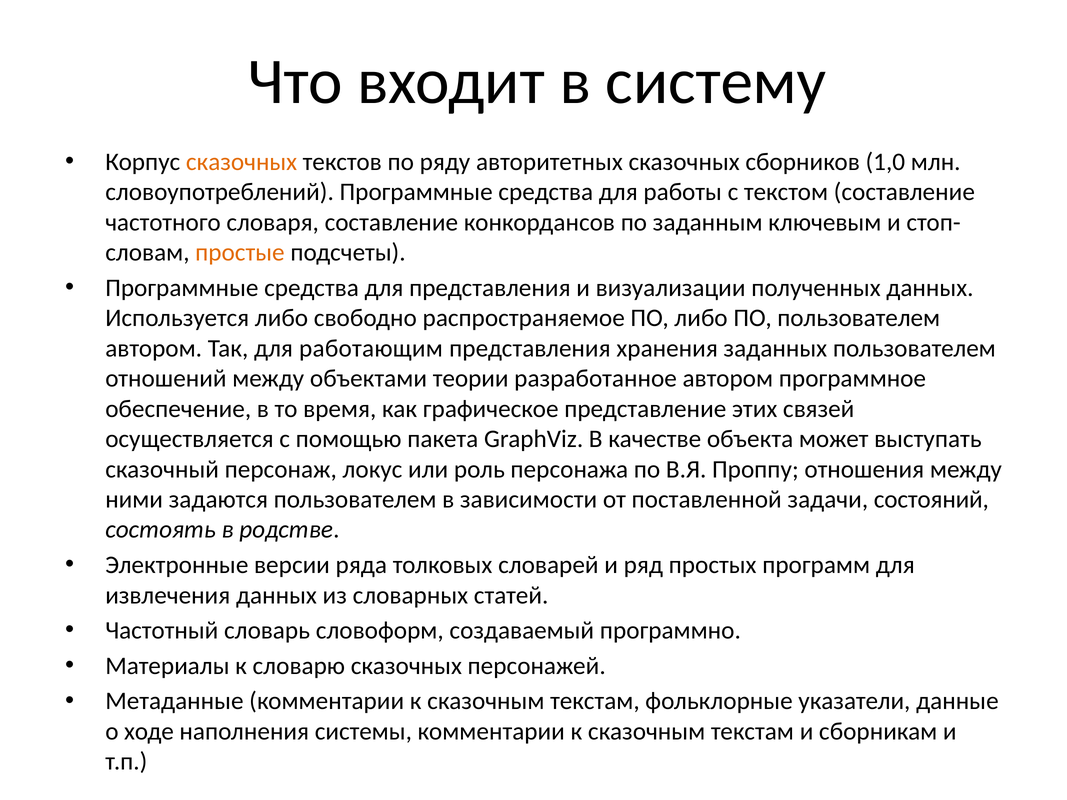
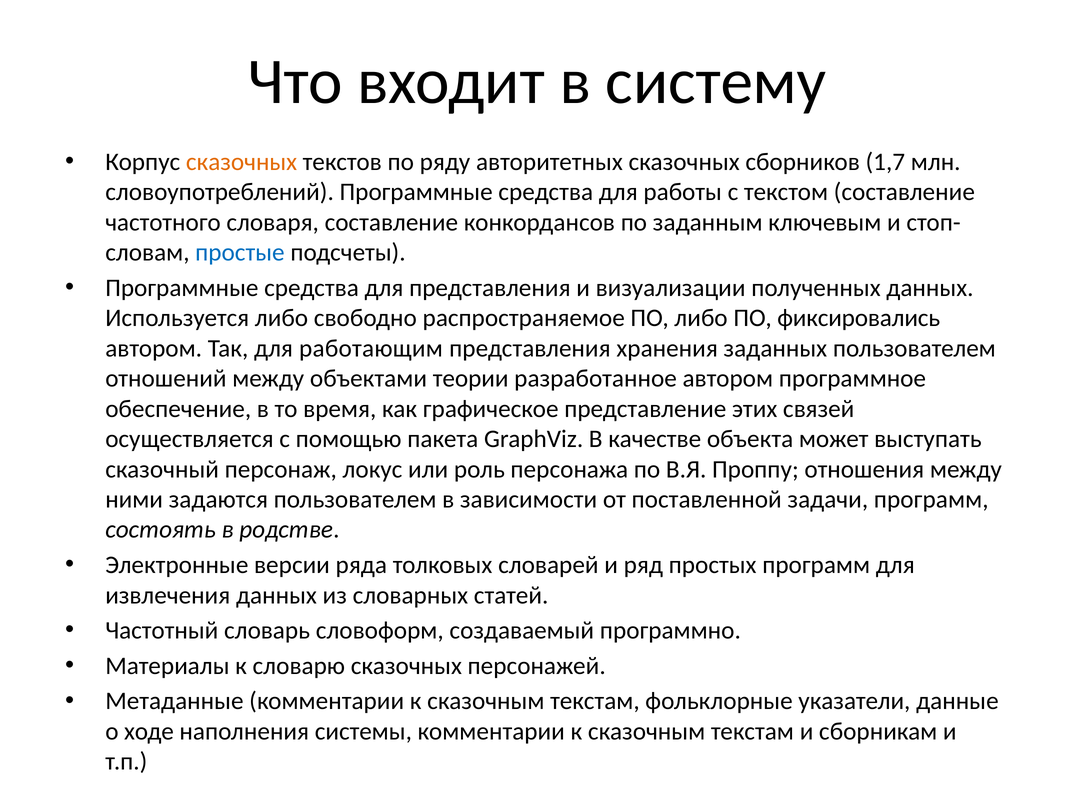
1,0: 1,0 -> 1,7 (885, 162)
простые colour: orange -> blue (240, 253)
ПО пользователем: пользователем -> фиксировались (859, 318)
задачи состояний: состояний -> программ (931, 500)
